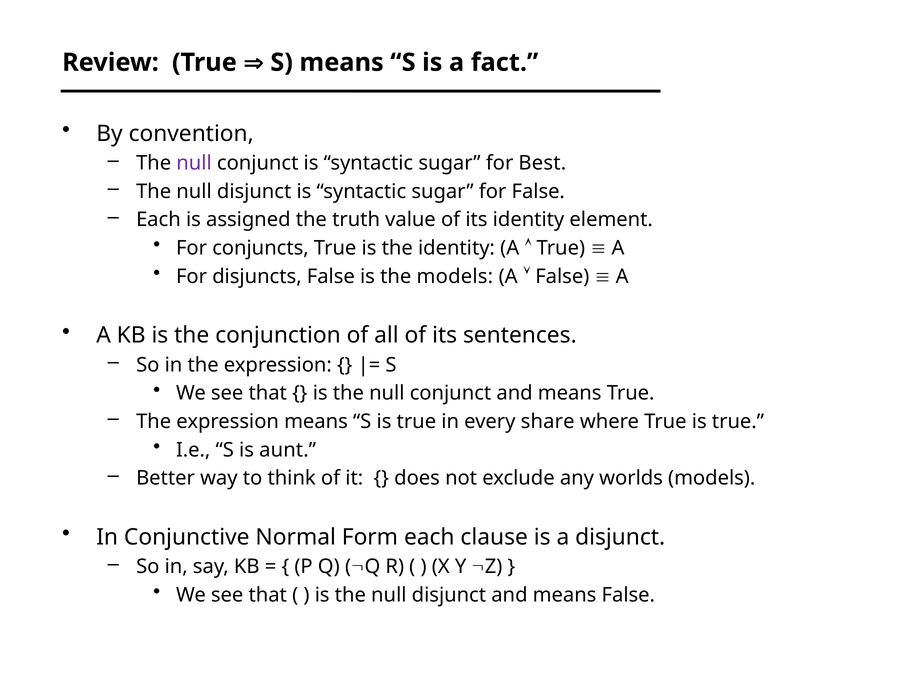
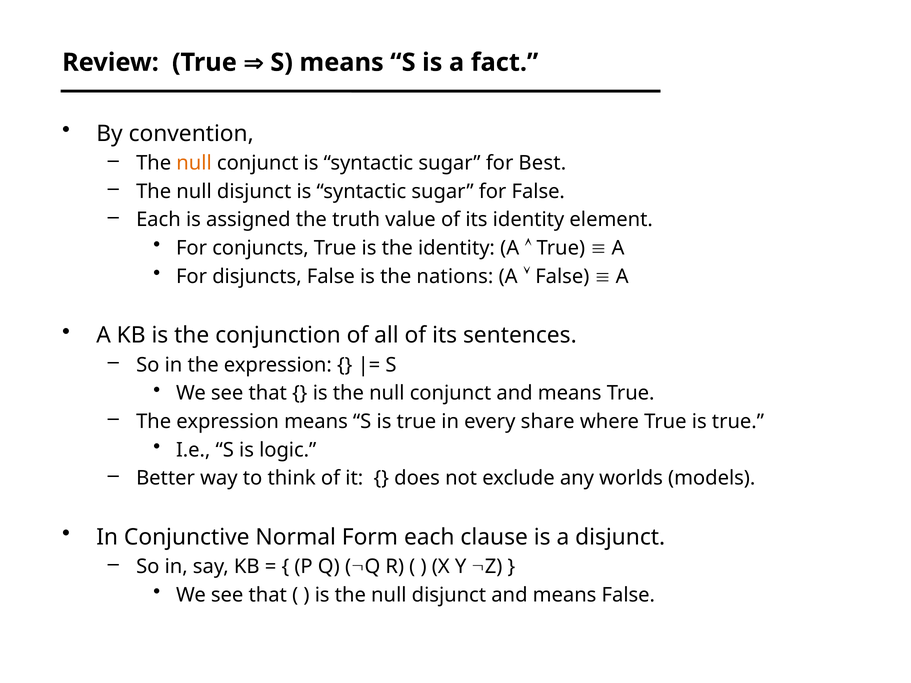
null colour: purple -> orange (194, 163)
the models: models -> nations (455, 277)
aunt: aunt -> logic (288, 450)
